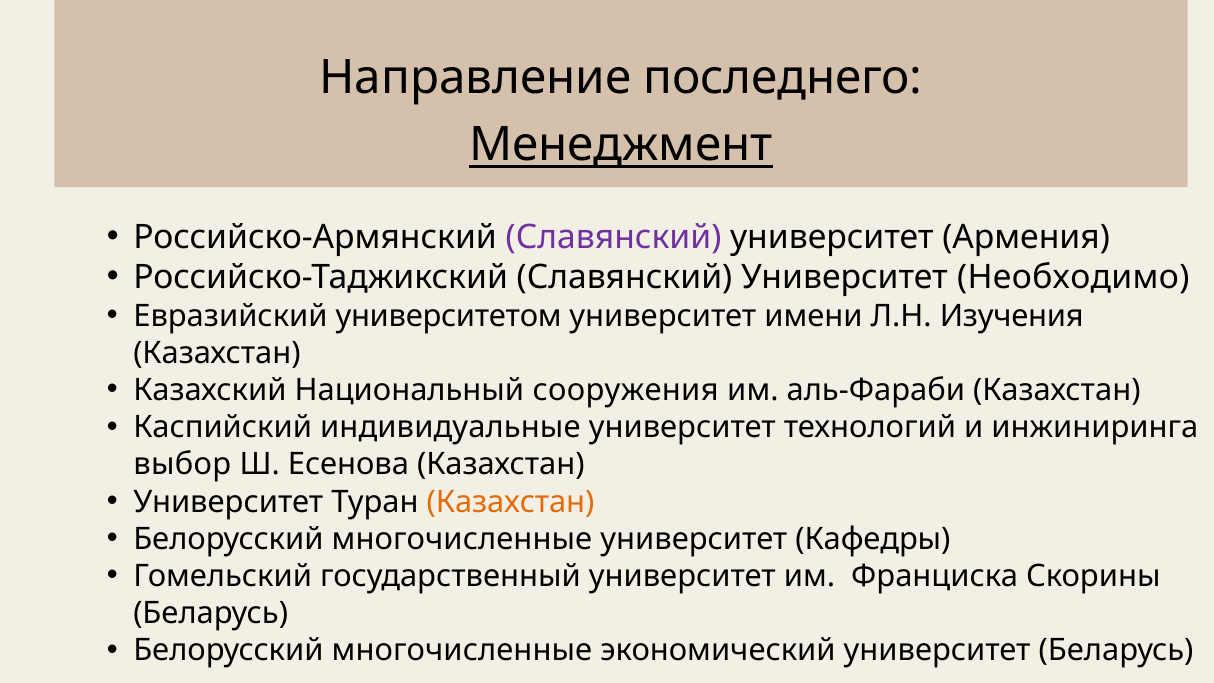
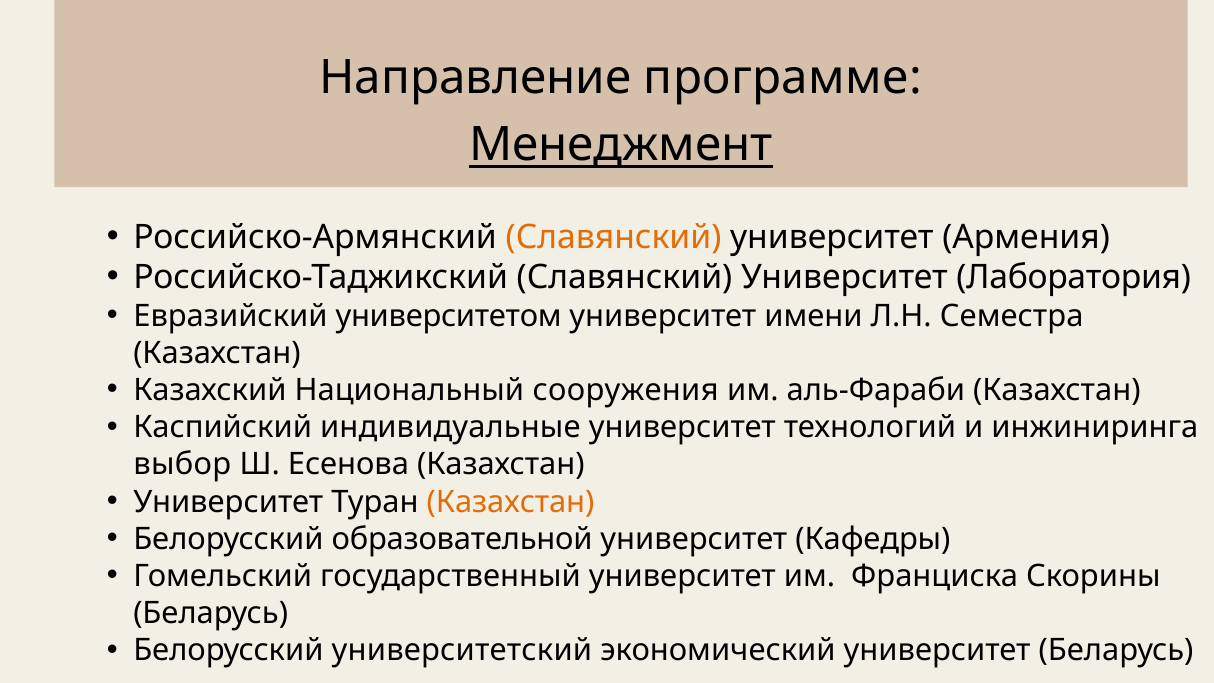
последнего: последнего -> программе (783, 78)
Славянский colour: purple -> orange (614, 237)
Необходимо: Необходимо -> Лаборатория (1074, 277)
Изучения: Изучения -> Семестра (1012, 316)
многочисленные: многочисленные -> образовательной (462, 539)
многочисленные: многочисленные -> университетский (462, 650)
